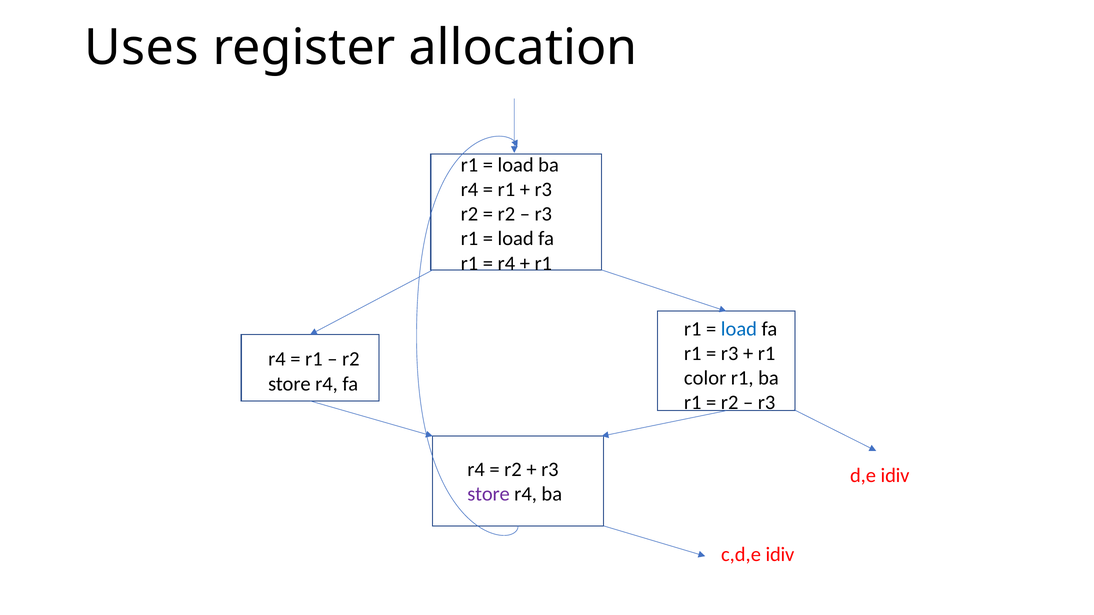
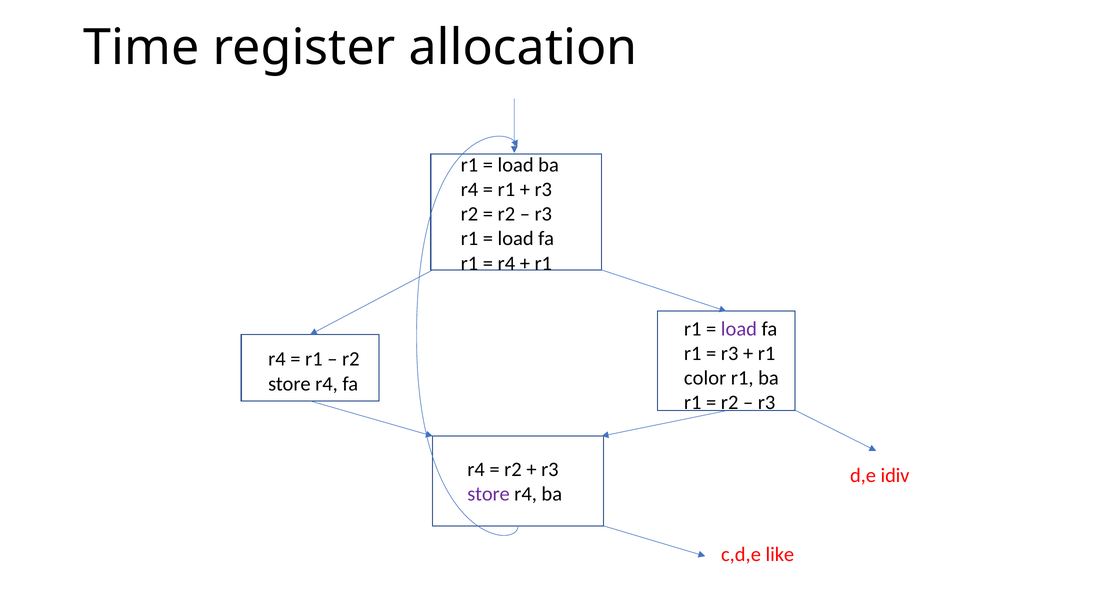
Uses: Uses -> Time (142, 48)
load colour: blue -> purple (739, 329)
c,d,e idiv: idiv -> like (780, 555)
